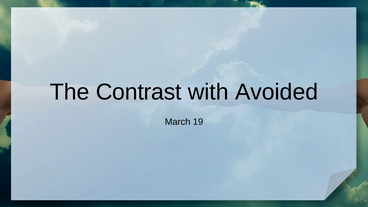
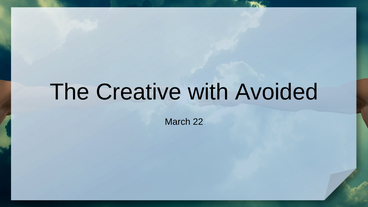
Contrast: Contrast -> Creative (139, 92)
19: 19 -> 22 (198, 122)
